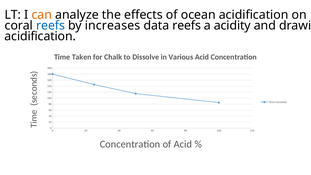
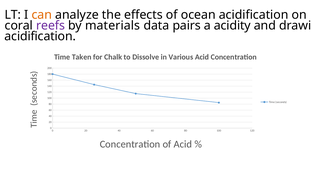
reefs colour: blue -> purple (51, 26)
increases: increases -> materials (113, 26)
data reefs: reefs -> pairs (187, 26)
